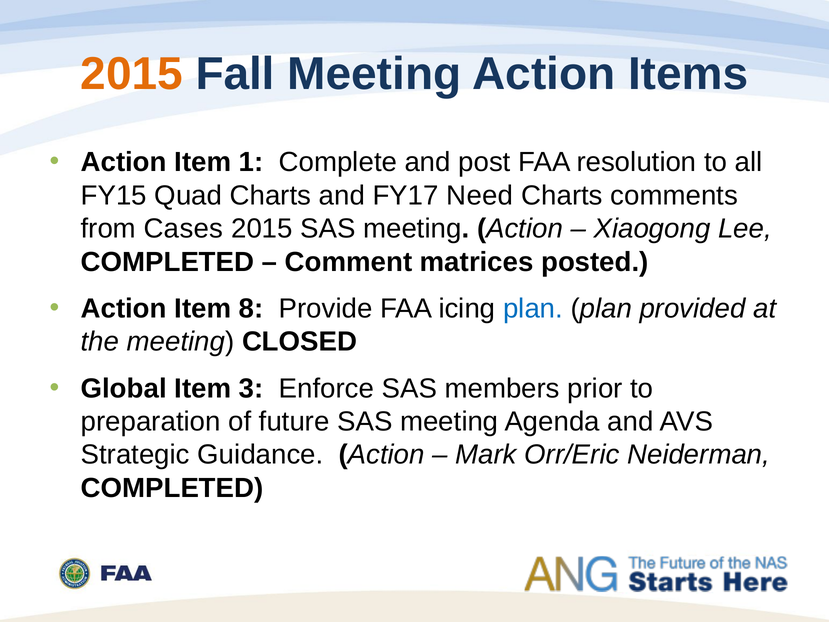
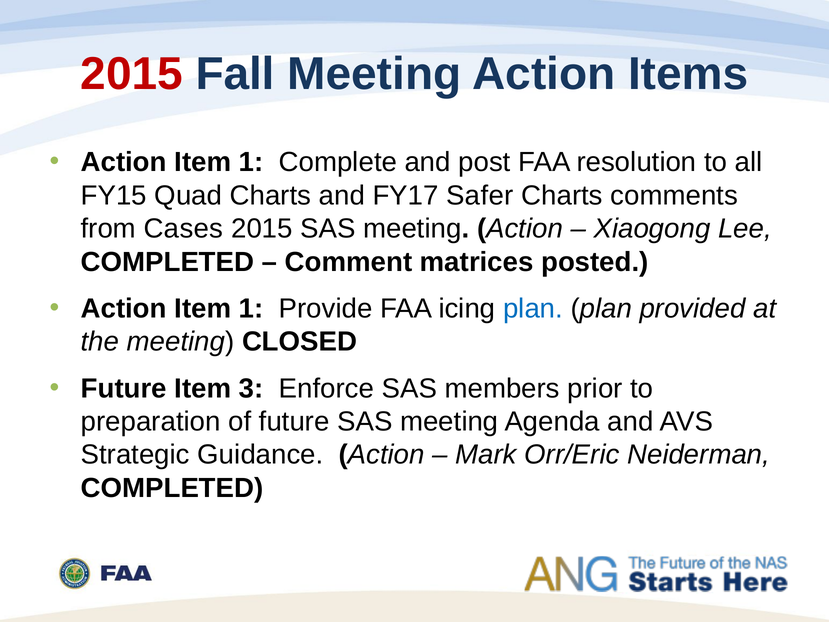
2015 colour: orange -> red (132, 74)
Need: Need -> Safer (480, 195)
8: 8 -> 1 (251, 308)
Global: Global -> Future (124, 388)
